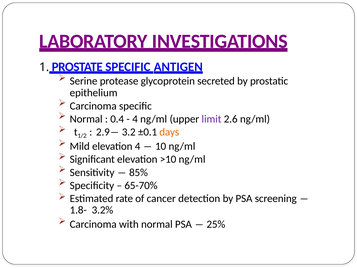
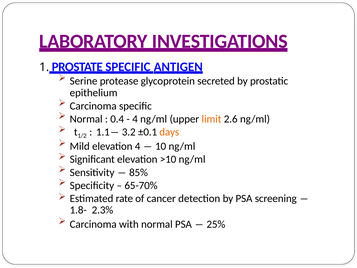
limit colour: purple -> orange (212, 119)
2.9―: 2.9― -> 1.1― (108, 132)
3.2%: 3.2% -> 2.3% (102, 210)
